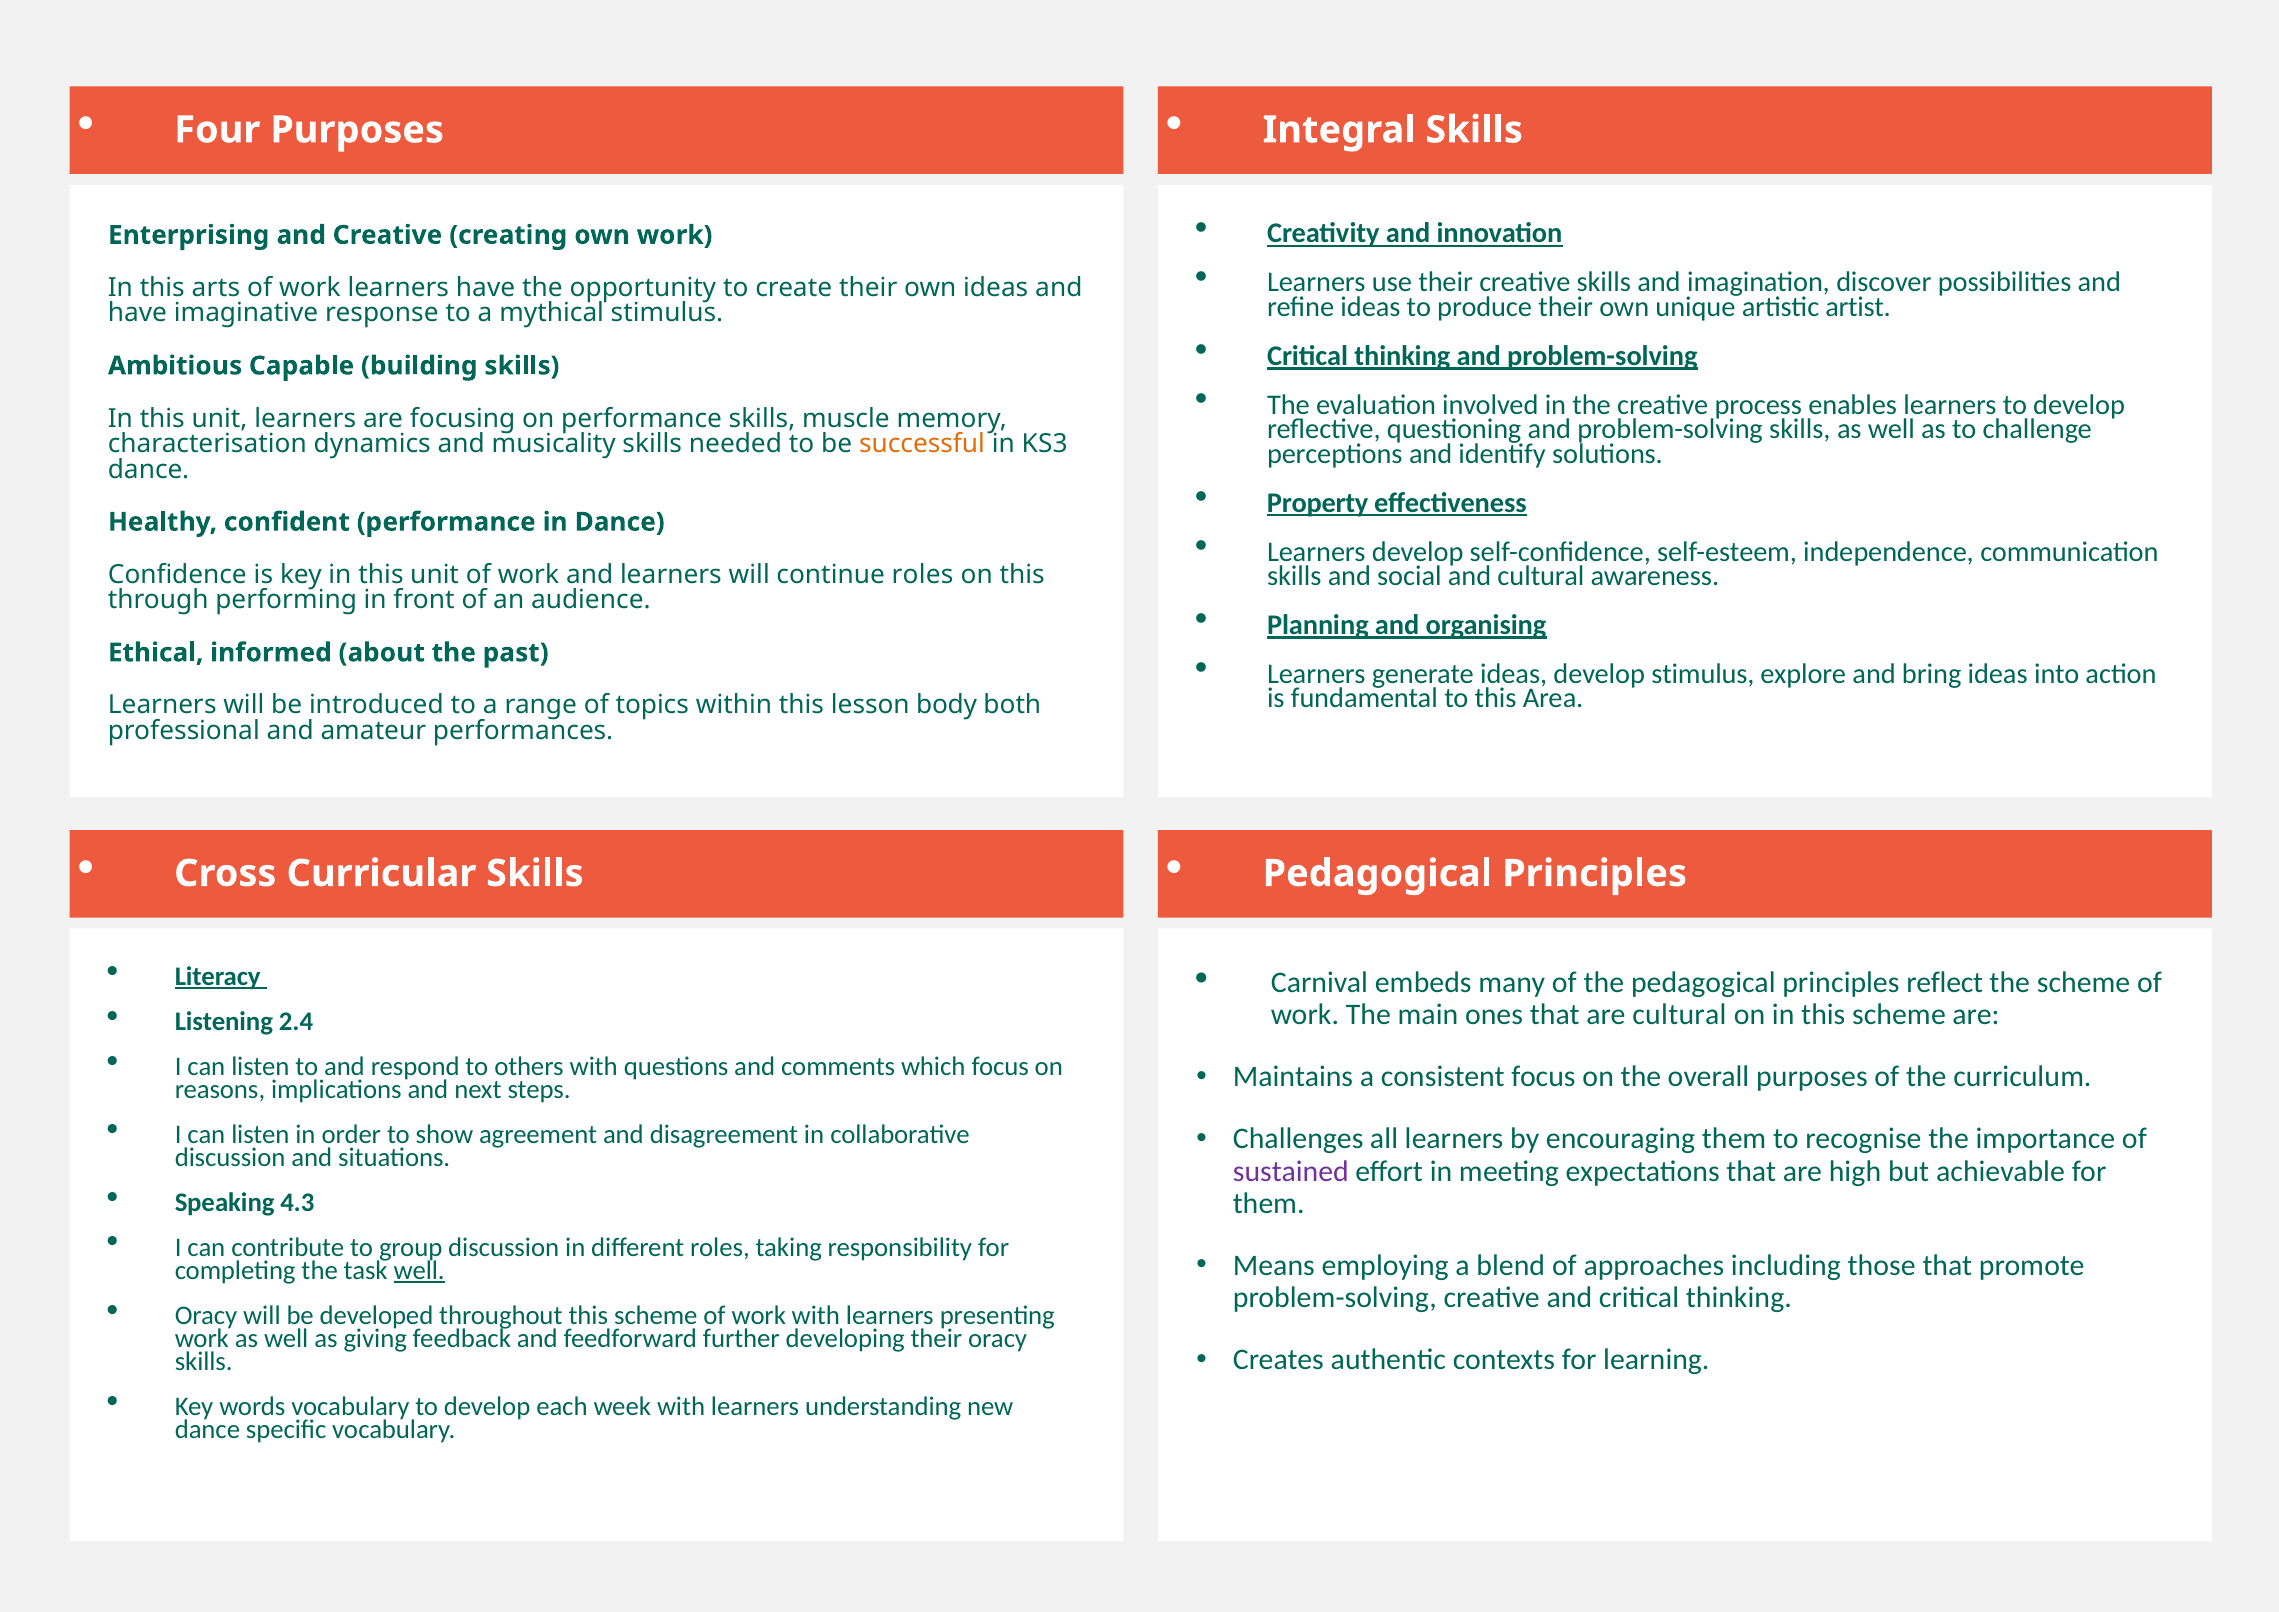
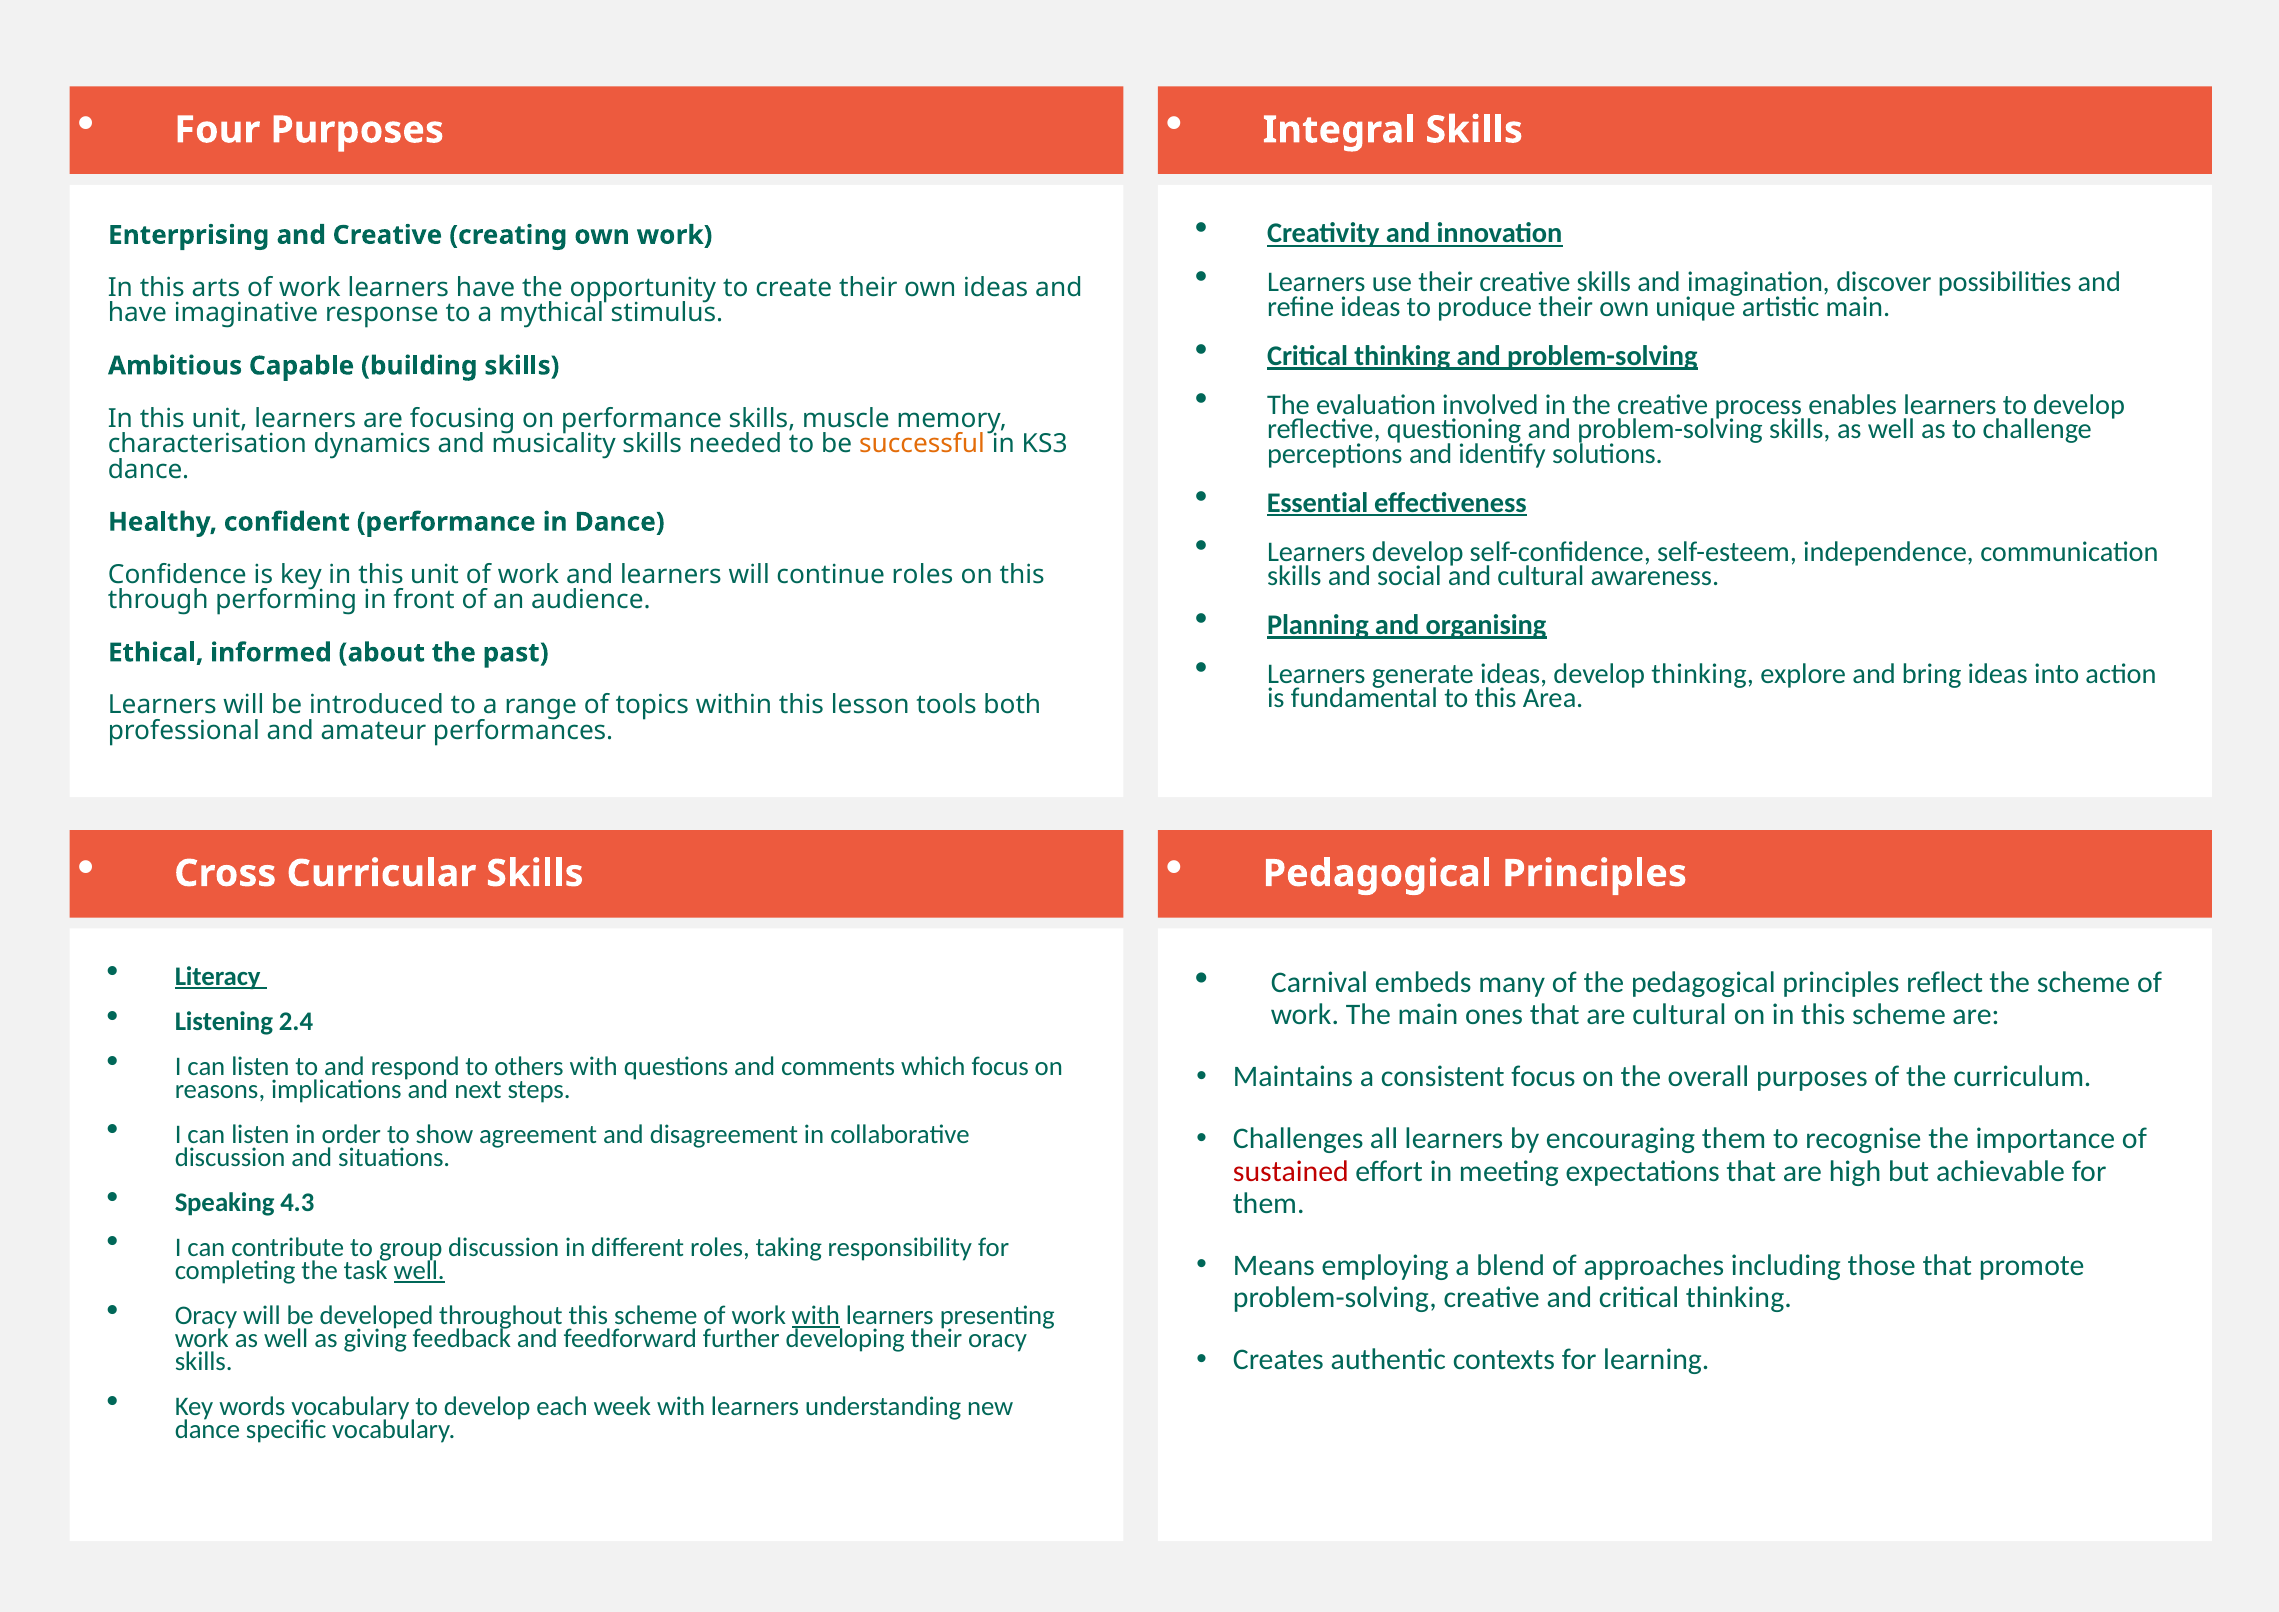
artistic artist: artist -> main (1858, 307)
Property: Property -> Essential (1318, 503)
develop stimulus: stimulus -> thinking (1703, 674)
body: body -> tools (947, 705)
sustained colour: purple -> red (1291, 1171)
with underline: none -> present (816, 1316)
